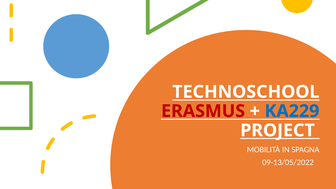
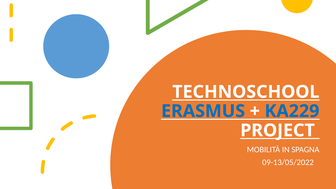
ERASMUS colour: red -> blue (203, 111)
